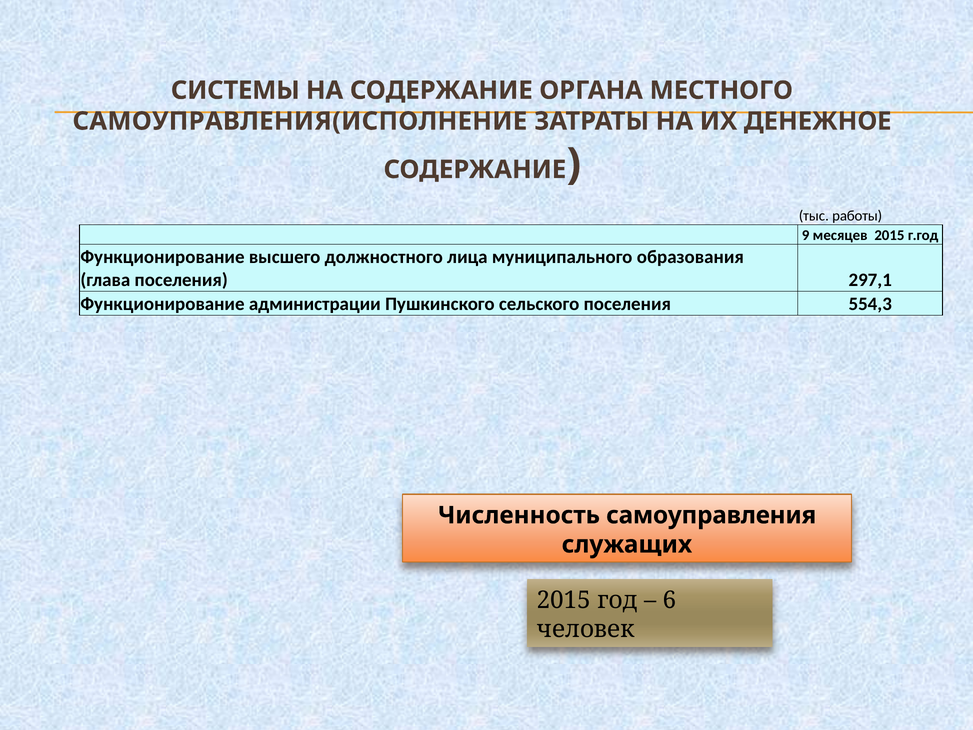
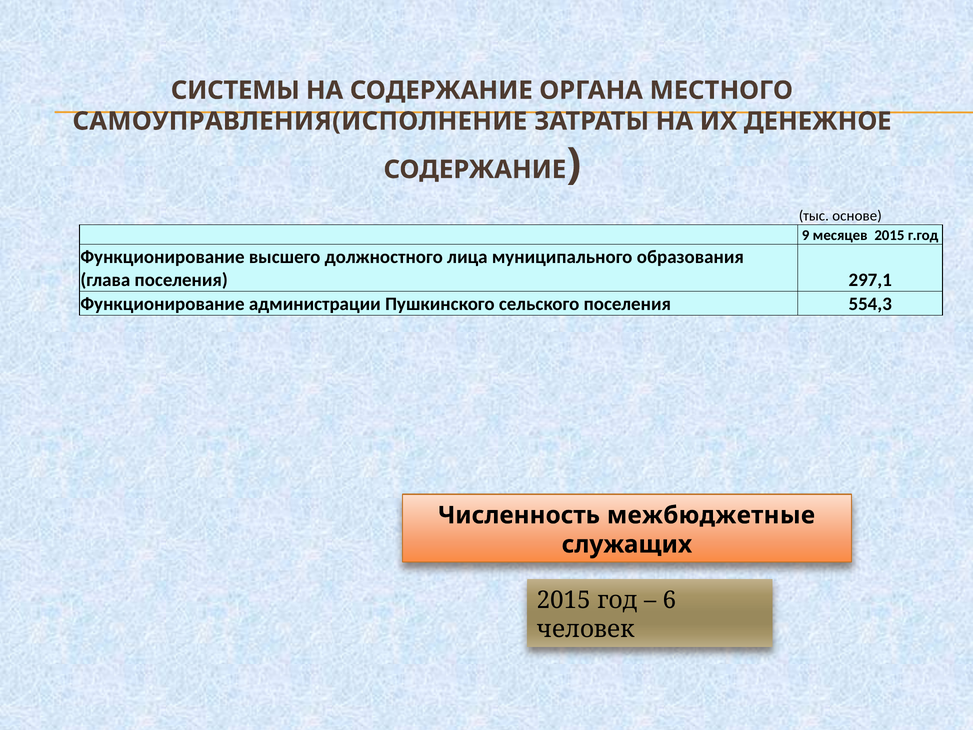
работы: работы -> основе (857, 216)
самоуправления: самоуправления -> межбюджетные (711, 515)
